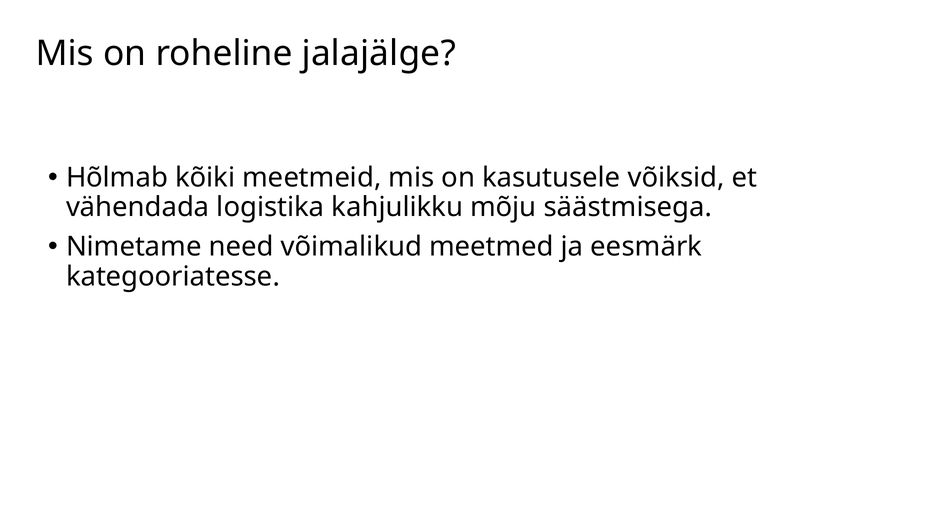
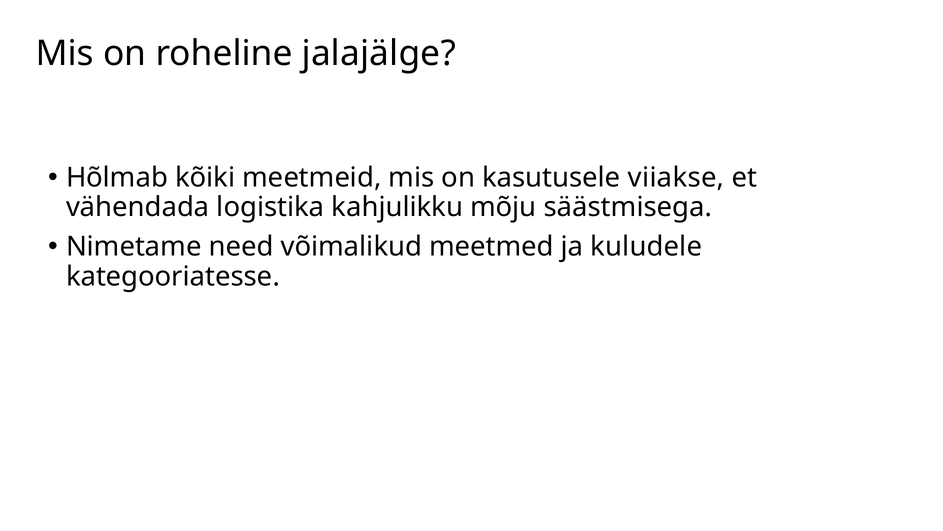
võiksid: võiksid -> viiakse (676, 177)
eesmärk: eesmärk -> kuludele (646, 247)
